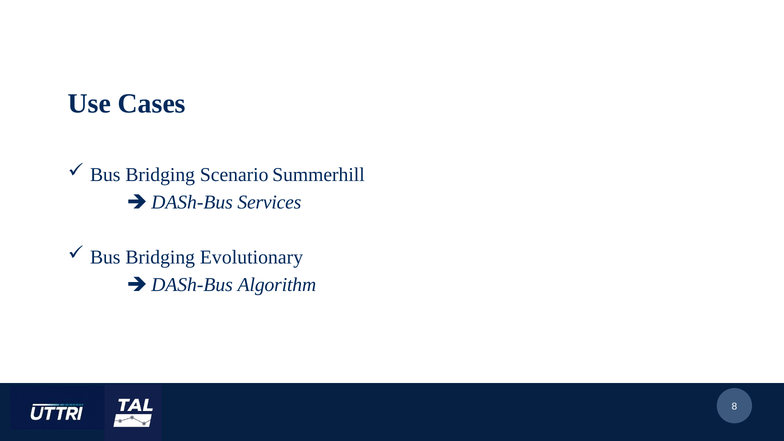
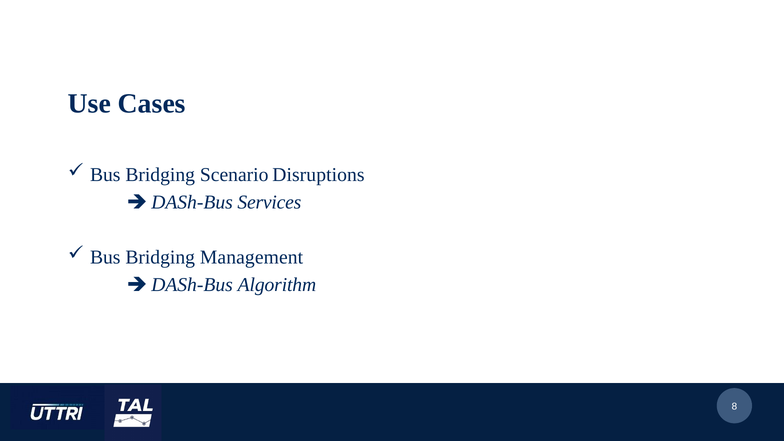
Summerhill: Summerhill -> Disruptions (318, 175)
Evolutionary: Evolutionary -> Management (252, 257)
